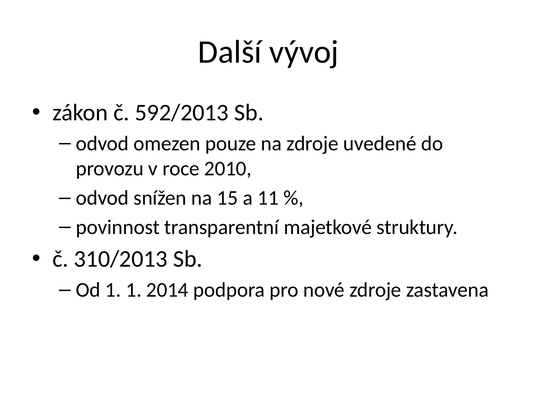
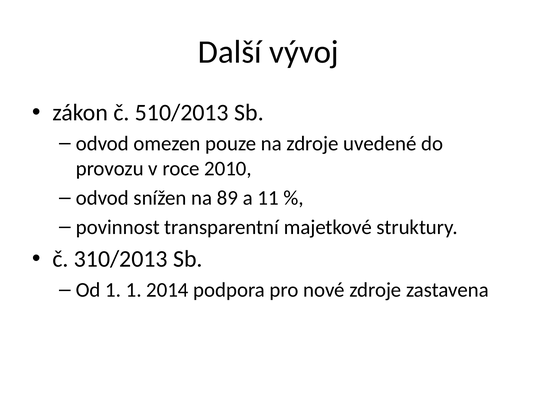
592/2013: 592/2013 -> 510/2013 (182, 113)
15: 15 -> 89 (227, 198)
